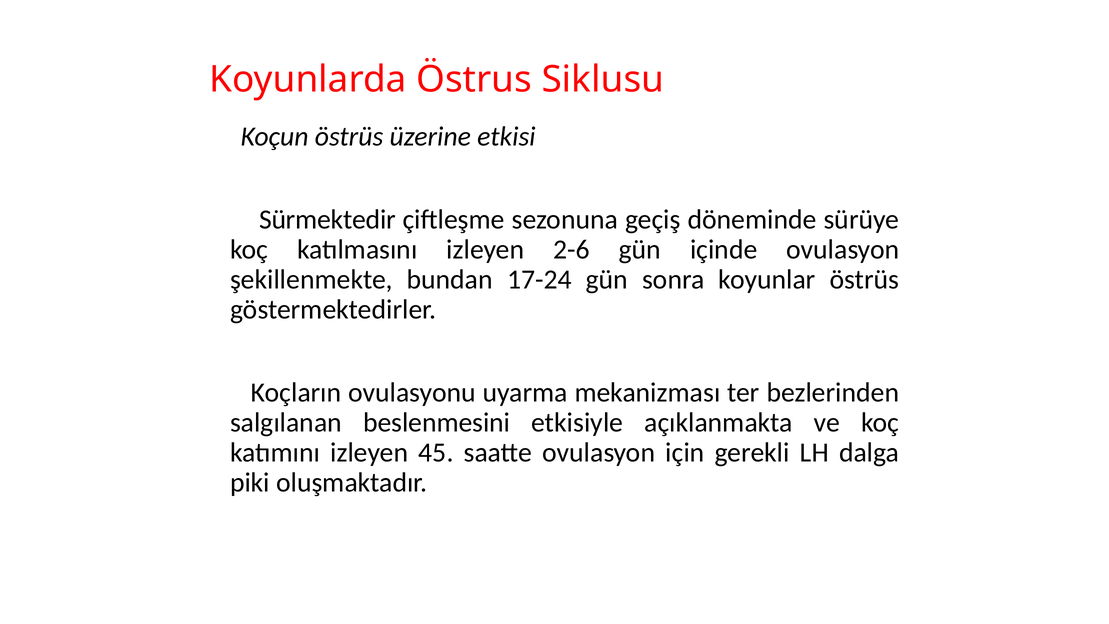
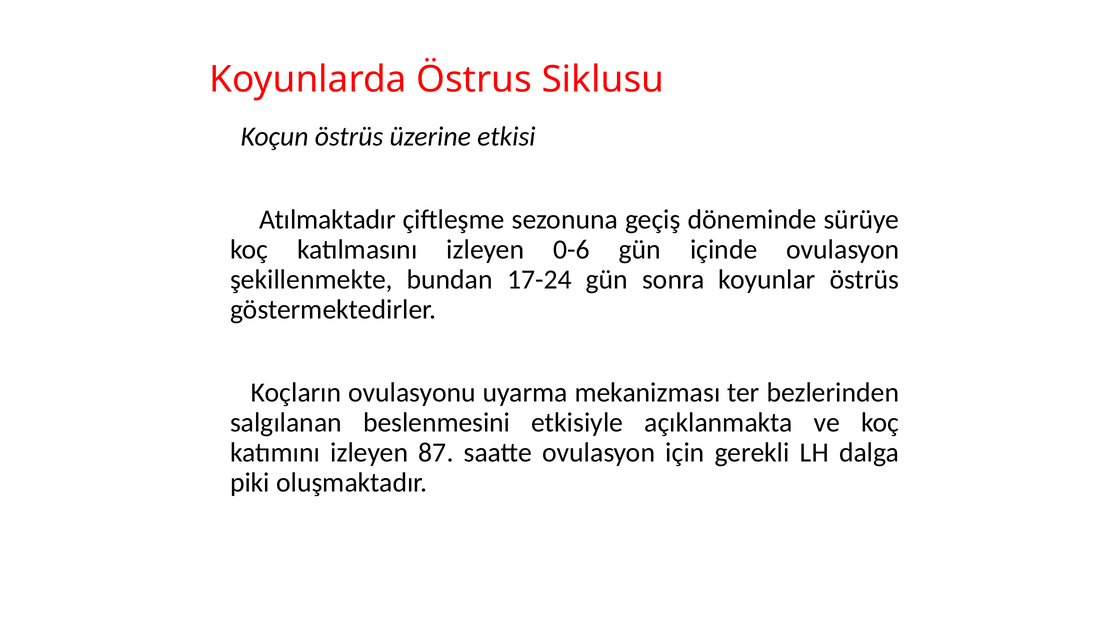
Sürmektedir: Sürmektedir -> Atılmaktadır (327, 220)
2-6: 2-6 -> 0-6 (572, 250)
45: 45 -> 87 (436, 452)
